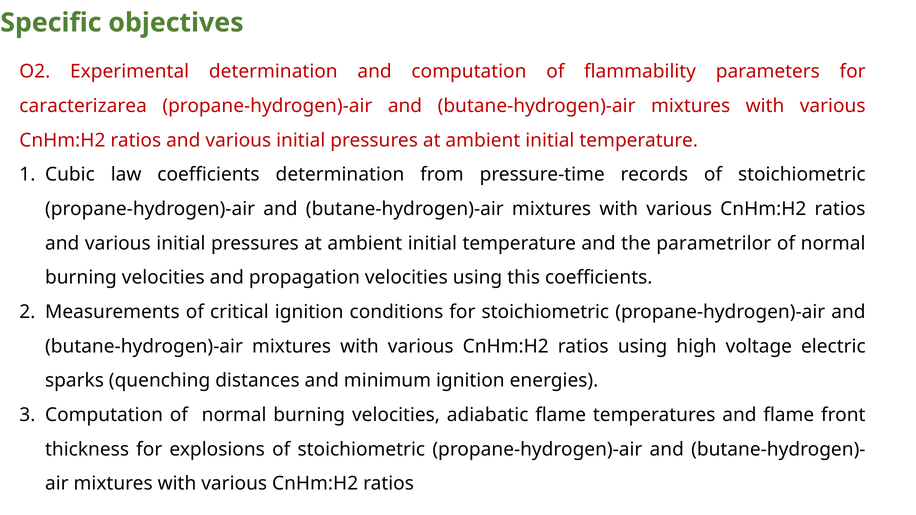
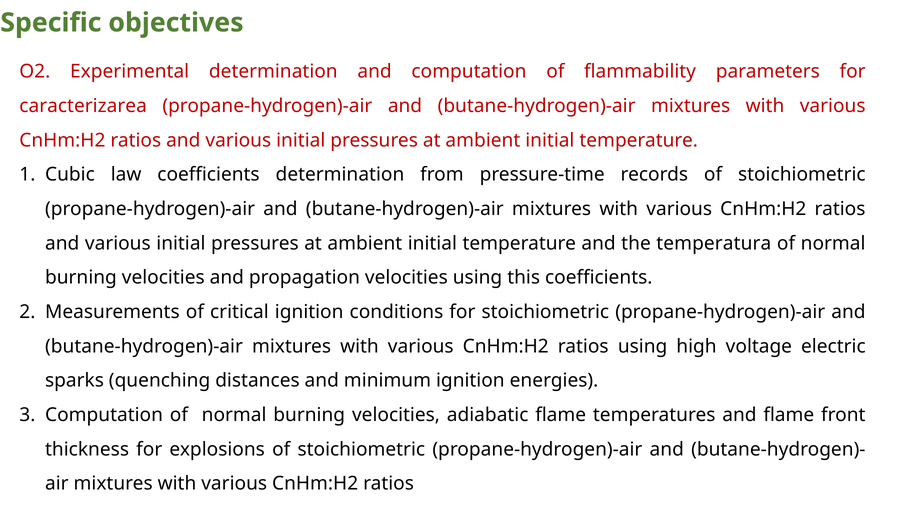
parametrilor: parametrilor -> temperatura (714, 243)
